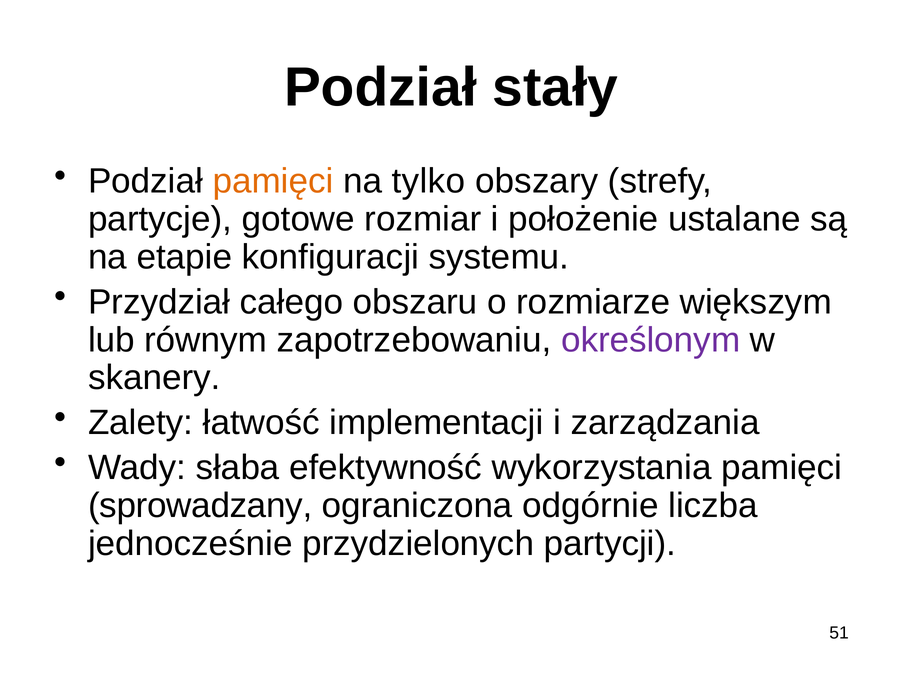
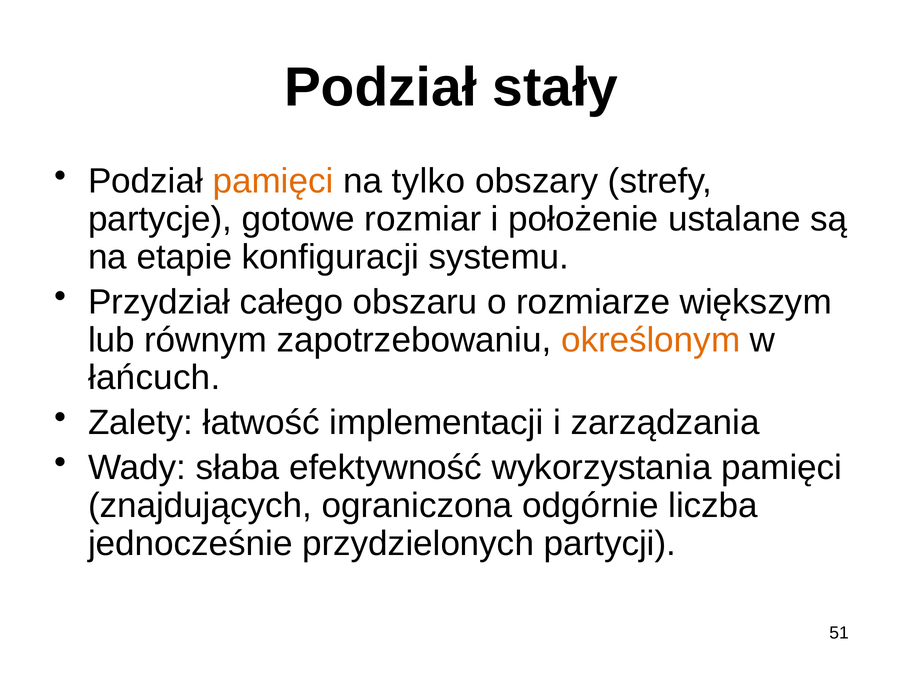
określonym colour: purple -> orange (651, 340)
skanery: skanery -> łańcuch (154, 378)
sprowadzany: sprowadzany -> znajdujących (200, 506)
